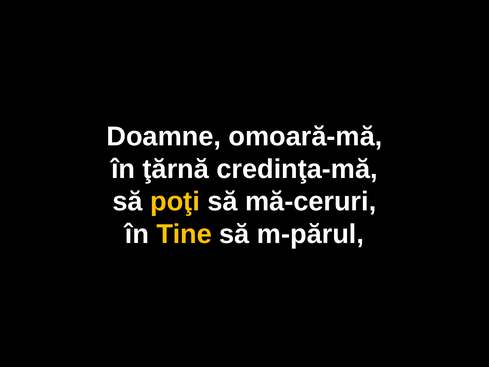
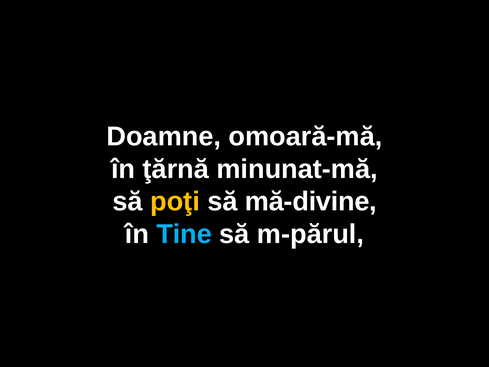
credinţa-mă: credinţa-mă -> minunat-mă (297, 169)
mă-ceruri: mă-ceruri -> mă-divine (311, 202)
Tine colour: yellow -> light blue (184, 234)
